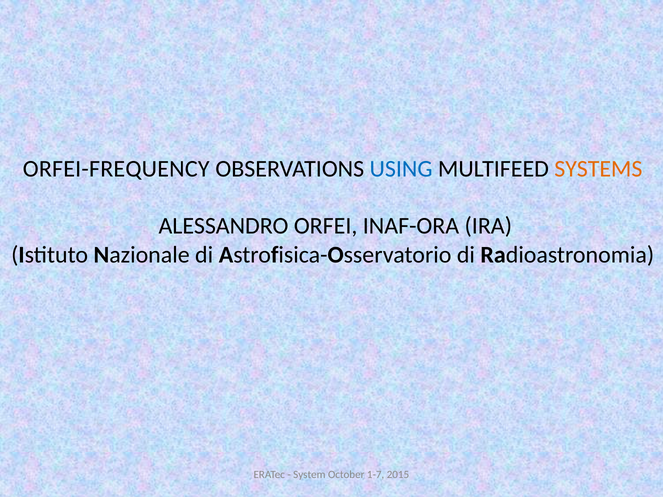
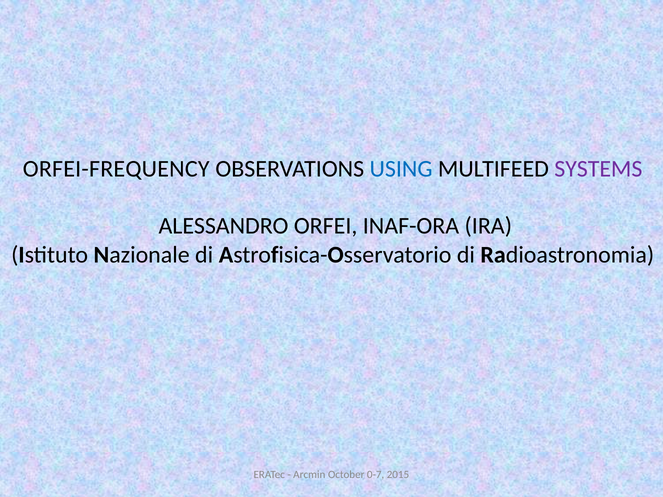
SYSTEMS colour: orange -> purple (598, 169)
System: System -> Arcmin (309, 475)
1-7: 1-7 -> 0-7 (376, 475)
